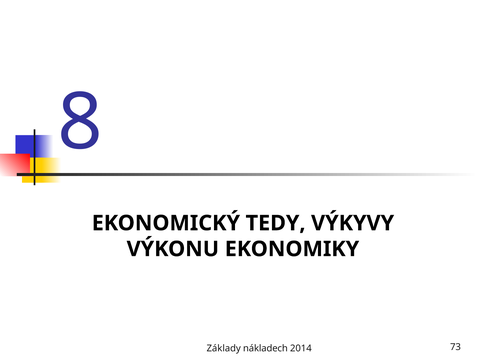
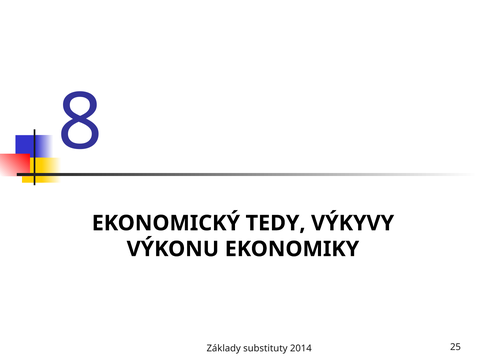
nákladech: nákladech -> substituty (265, 349)
73: 73 -> 25 (456, 347)
